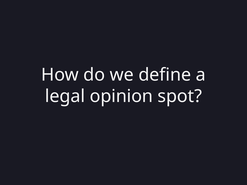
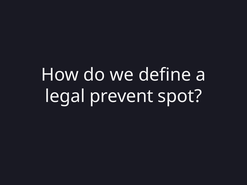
opinion: opinion -> prevent (121, 96)
